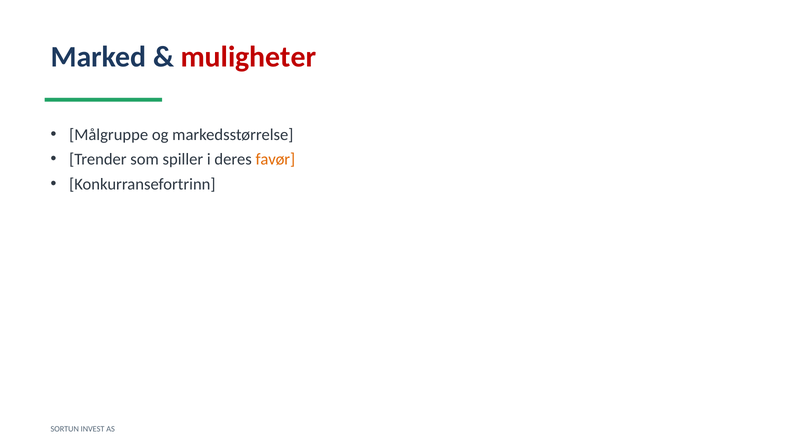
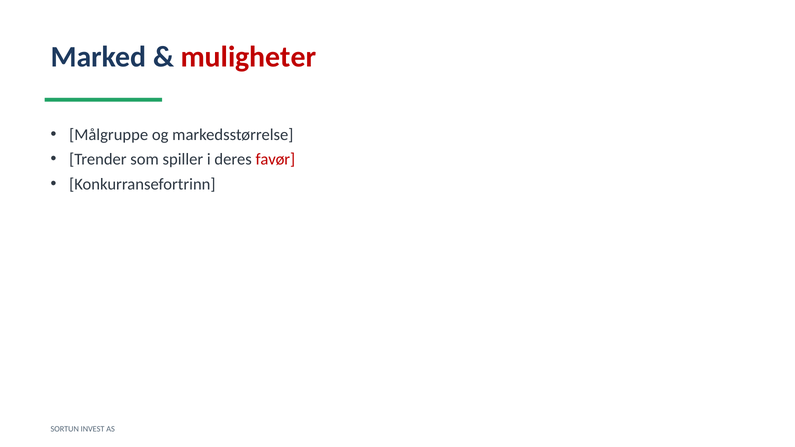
favør colour: orange -> red (275, 160)
